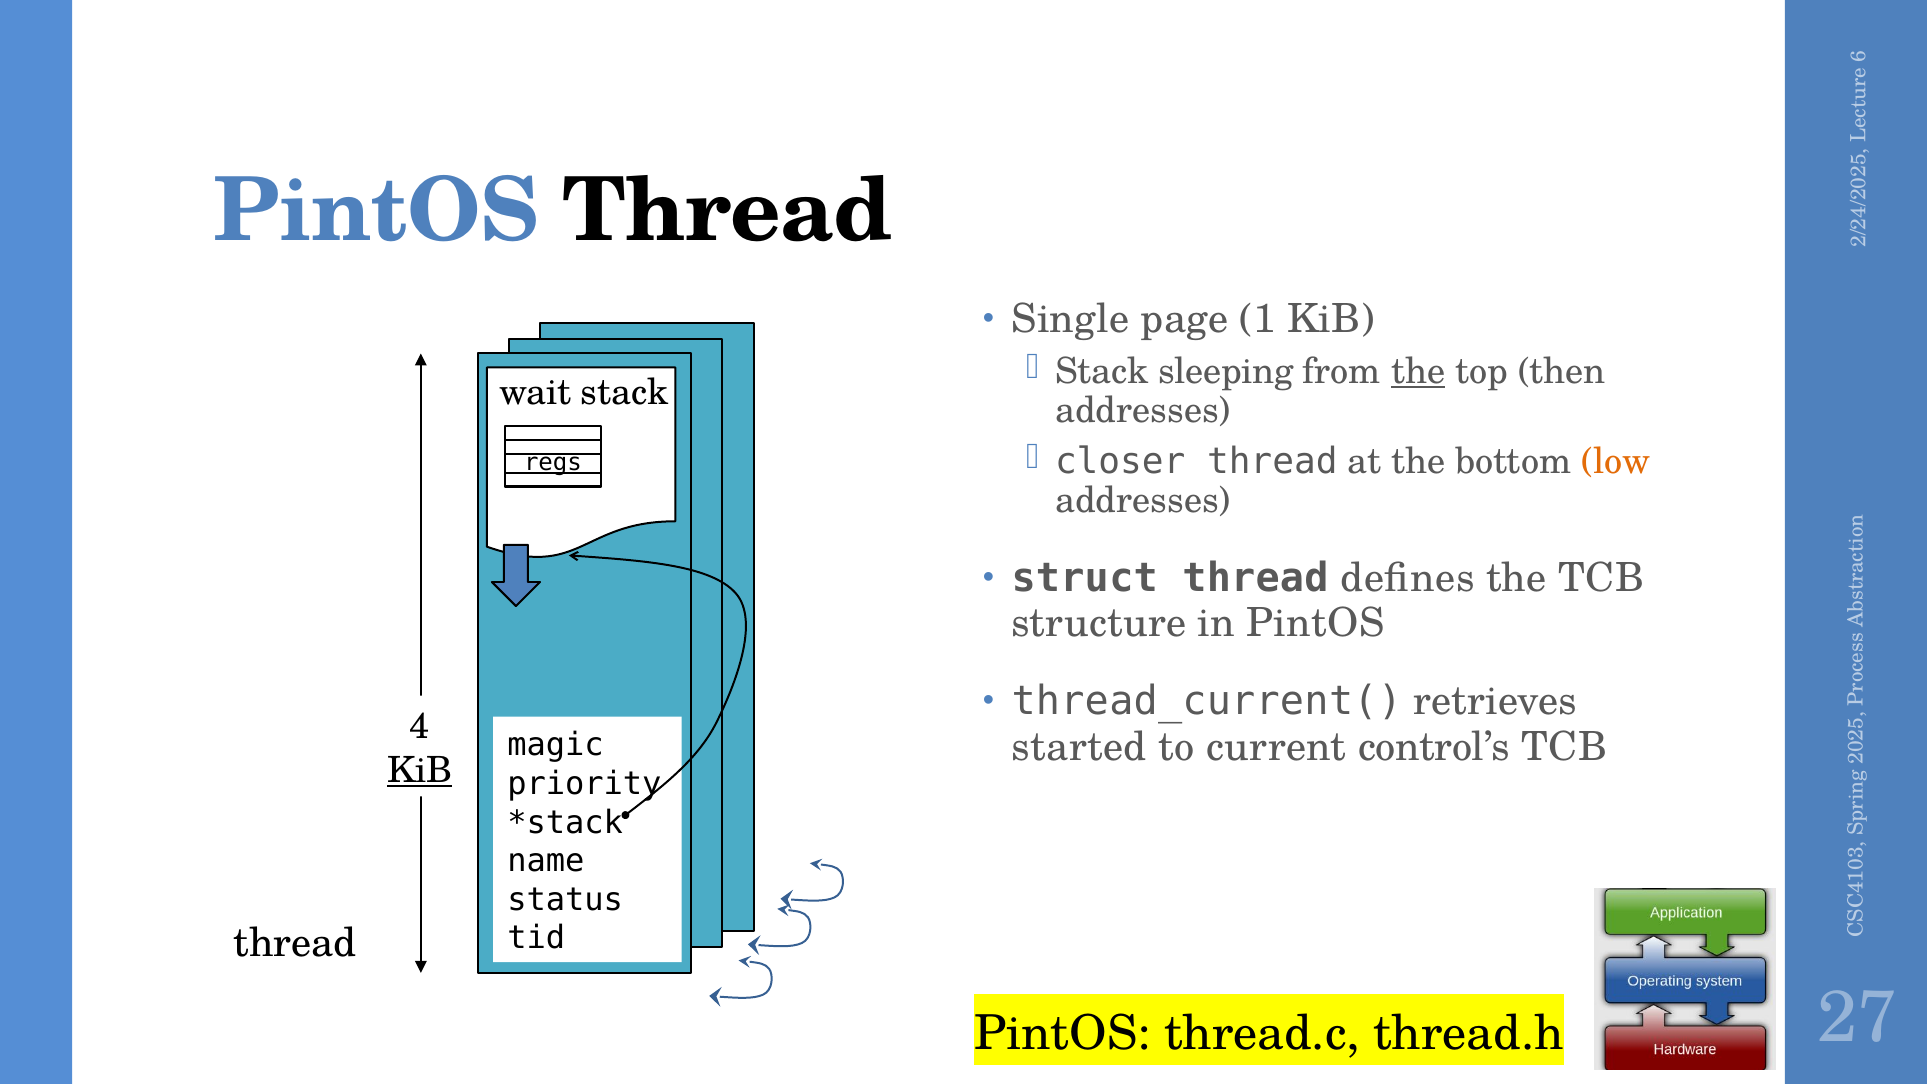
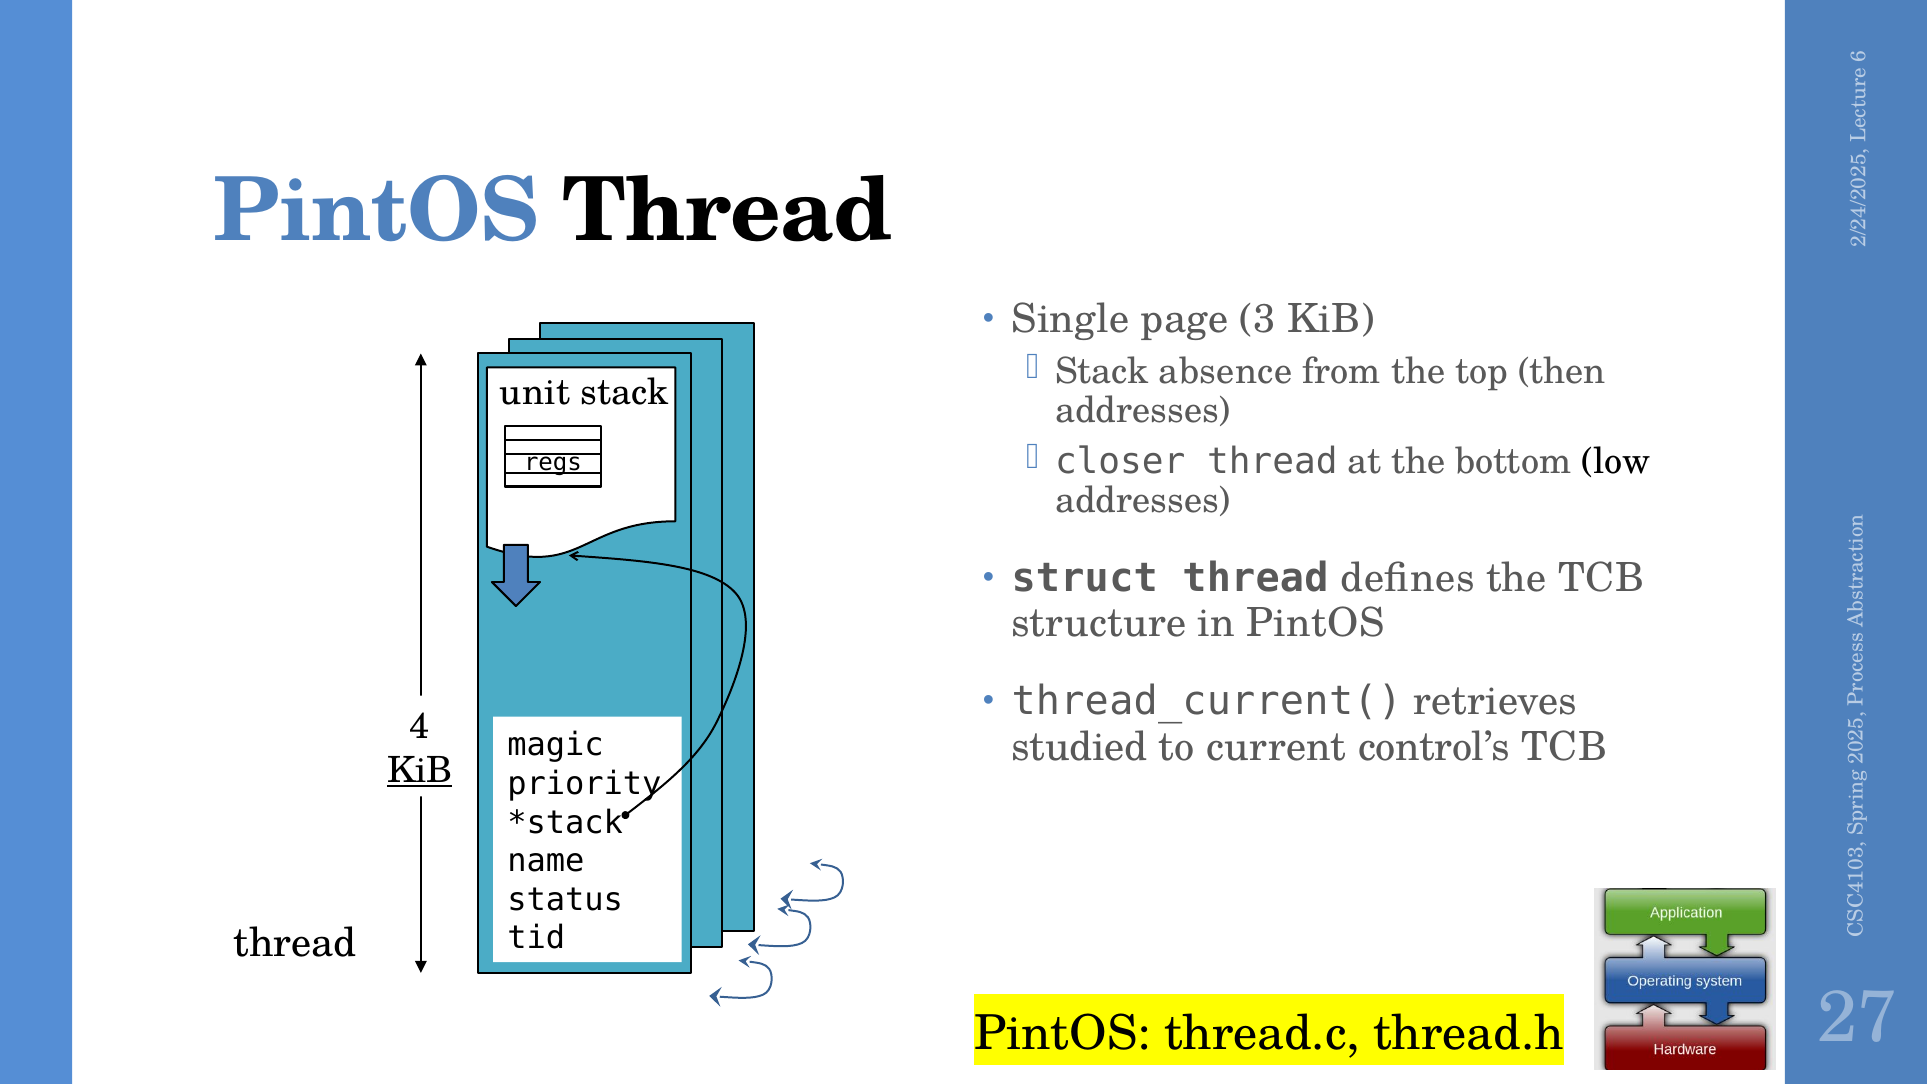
page 1: 1 -> 3 (1258, 320)
sleeping: sleeping -> absence (1226, 371)
the underline: present -> none (1418, 371)
wait: wait -> unit (535, 392)
low colour: orange -> black (1616, 462)
started: started -> studied (1079, 747)
